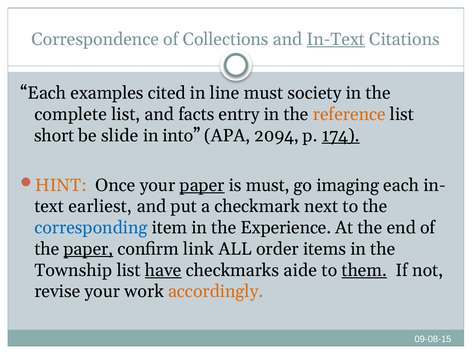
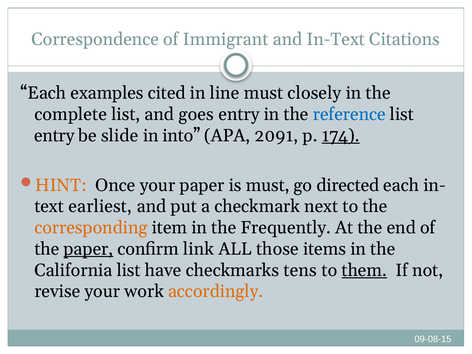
Collections: Collections -> Immigrant (226, 39)
In-Text underline: present -> none (336, 39)
society: society -> closely (314, 93)
facts: facts -> goes (196, 114)
reference colour: orange -> blue (349, 114)
short: short -> entry (54, 136)
2094: 2094 -> 2091 (276, 136)
paper underline: present -> none (202, 185)
imaging: imaging -> directed (348, 185)
corresponding colour: blue -> orange (91, 228)
Experience: Experience -> Frequently (286, 228)
order: order -> those (277, 249)
Township: Township -> California (73, 270)
have underline: present -> none (163, 270)
aide: aide -> tens (300, 270)
